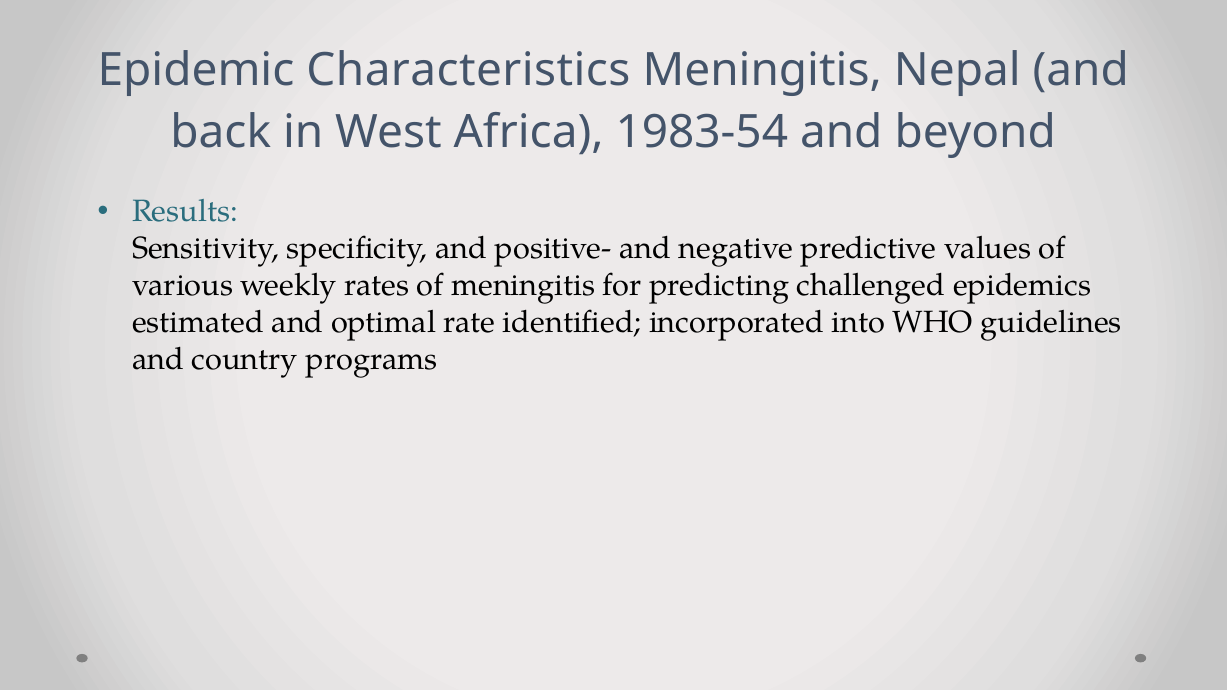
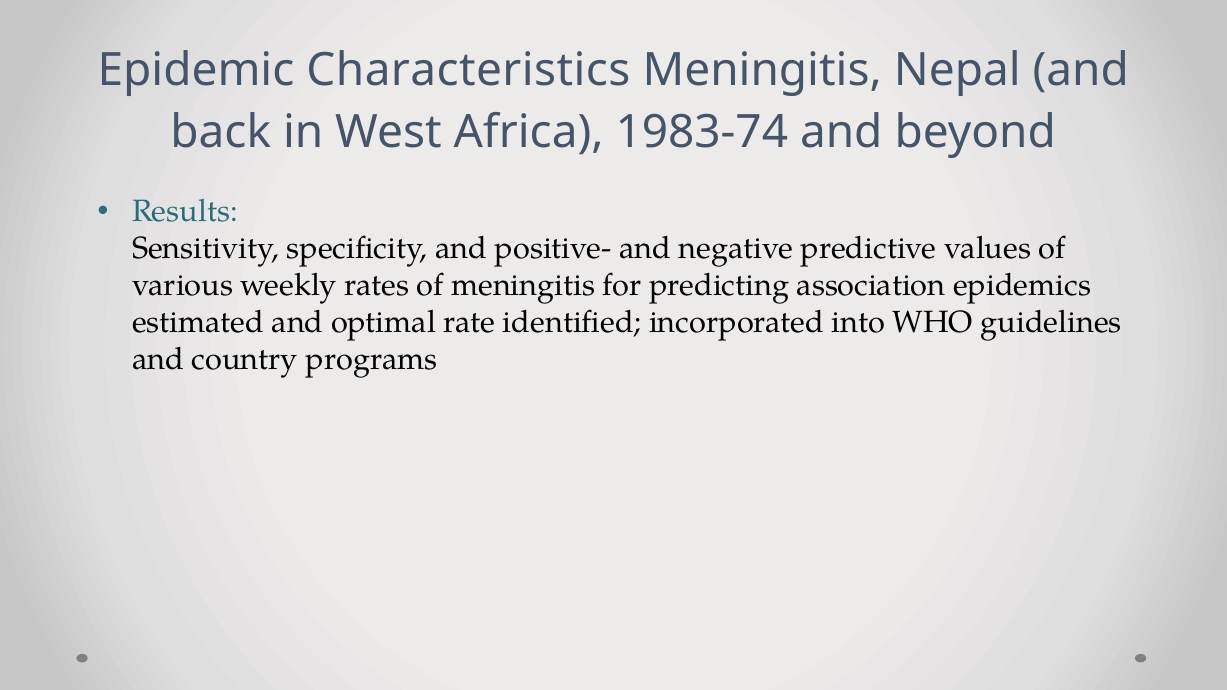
1983-54: 1983-54 -> 1983-74 (702, 132)
challenged: challenged -> association (871, 285)
